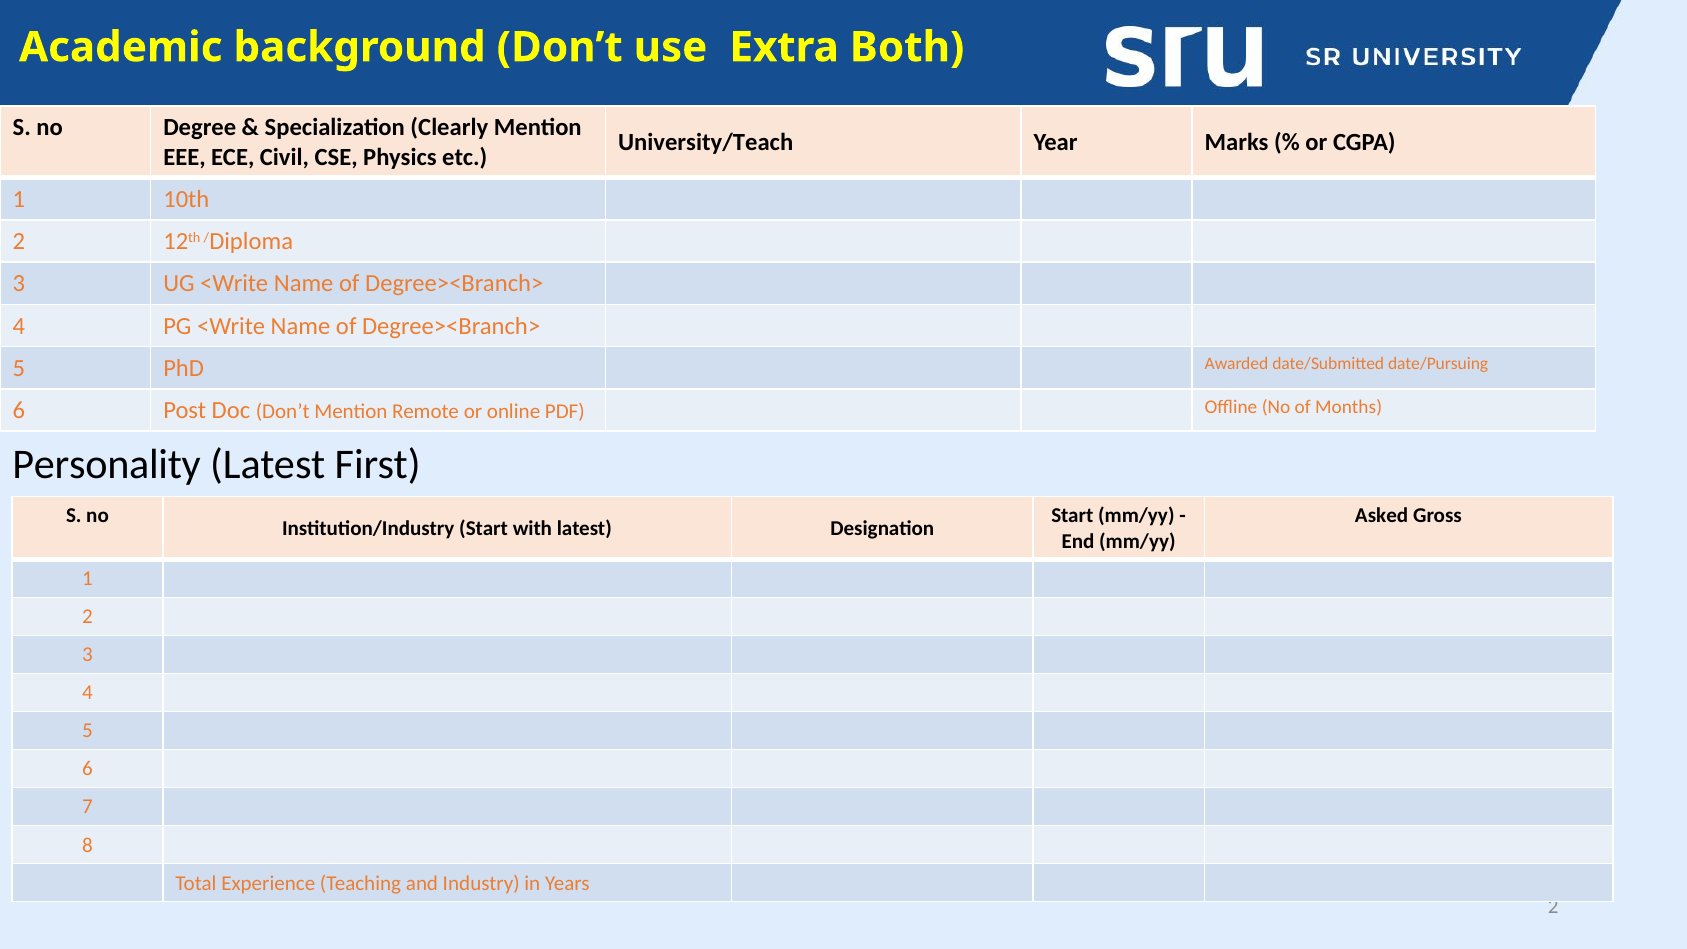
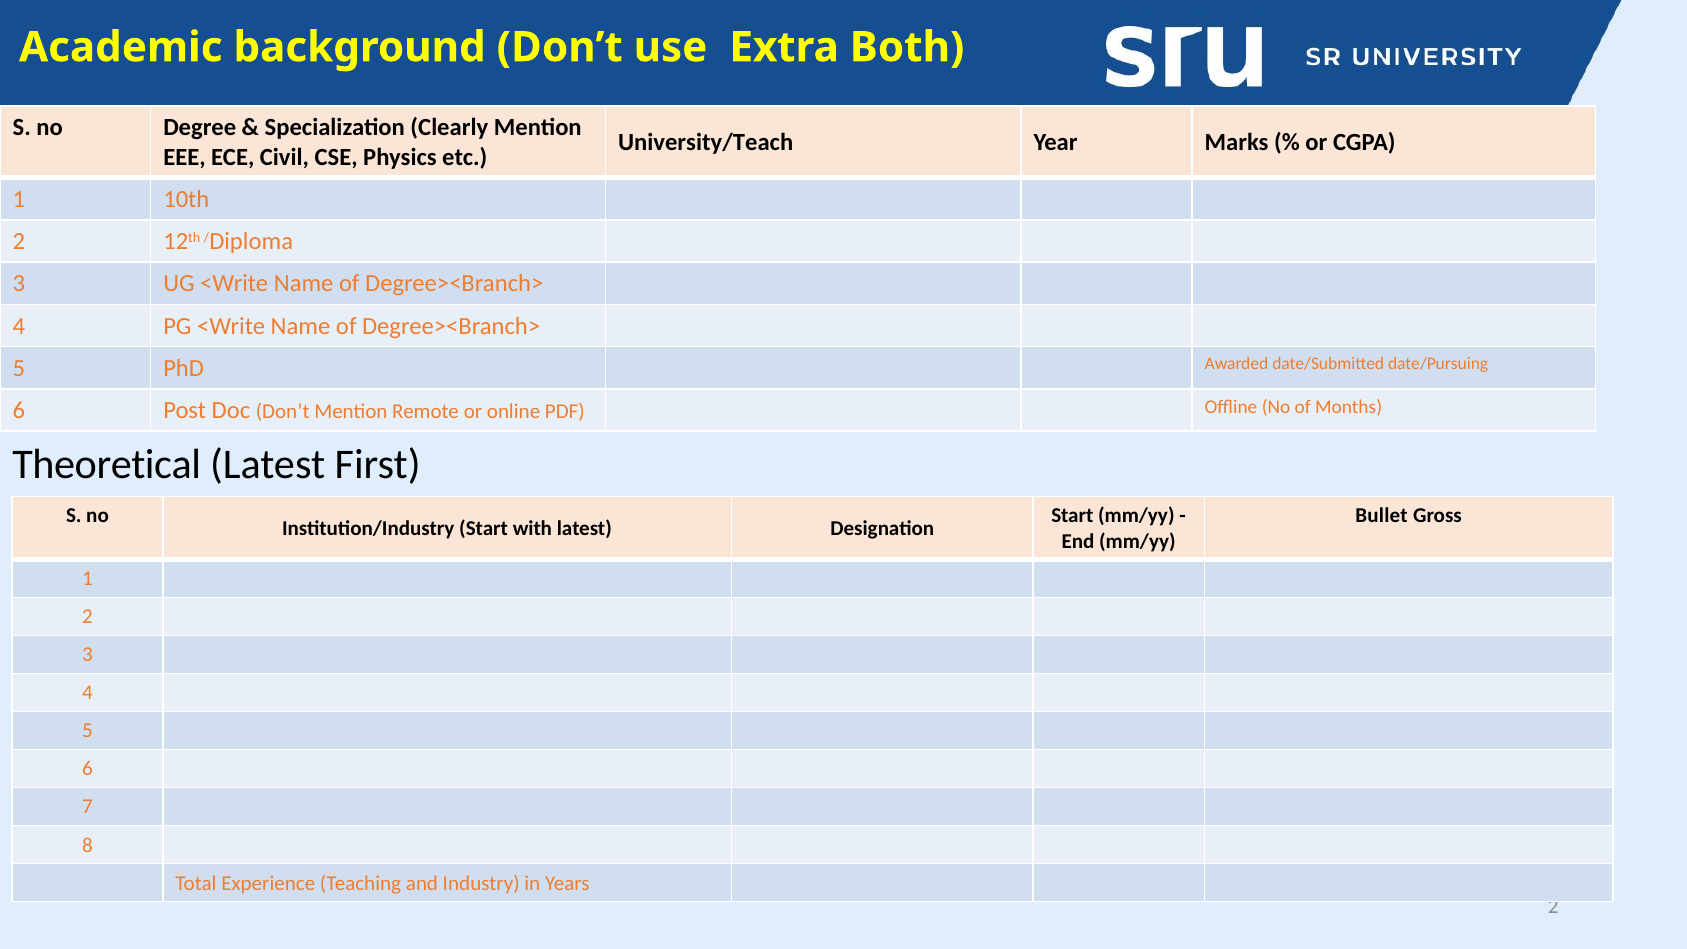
Personality: Personality -> Theoretical (107, 465)
Asked: Asked -> Bullet (1382, 516)
